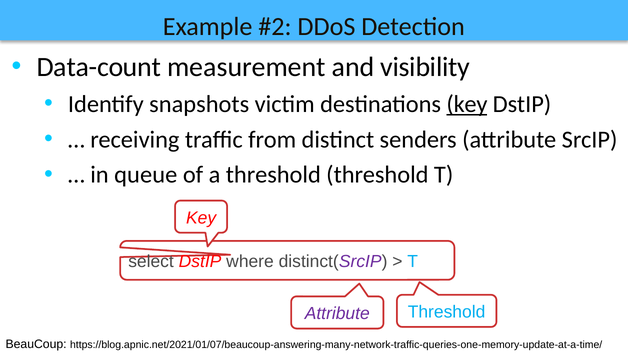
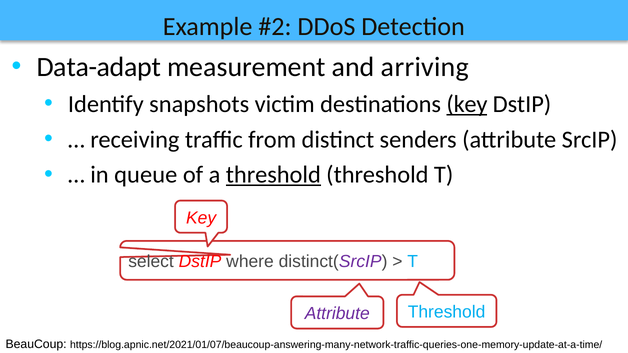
Data-count: Data-count -> Data-adapt (99, 67)
visibility: visibility -> arriving (425, 67)
threshold underline: none -> present (273, 175)
